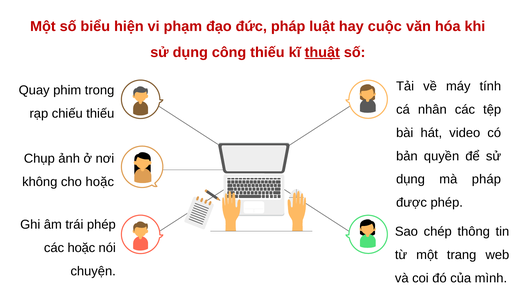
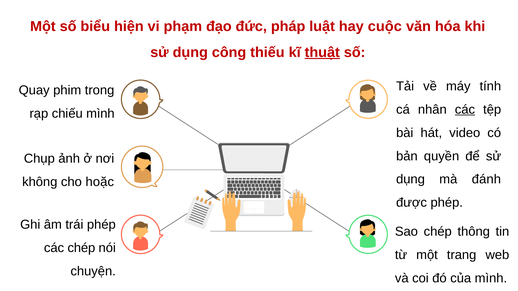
các underline: none -> present (465, 110)
chiếu thiếu: thiếu -> mình (100, 114)
mà pháp: pháp -> đánh (486, 180)
các hoặc: hoặc -> chép (81, 248)
